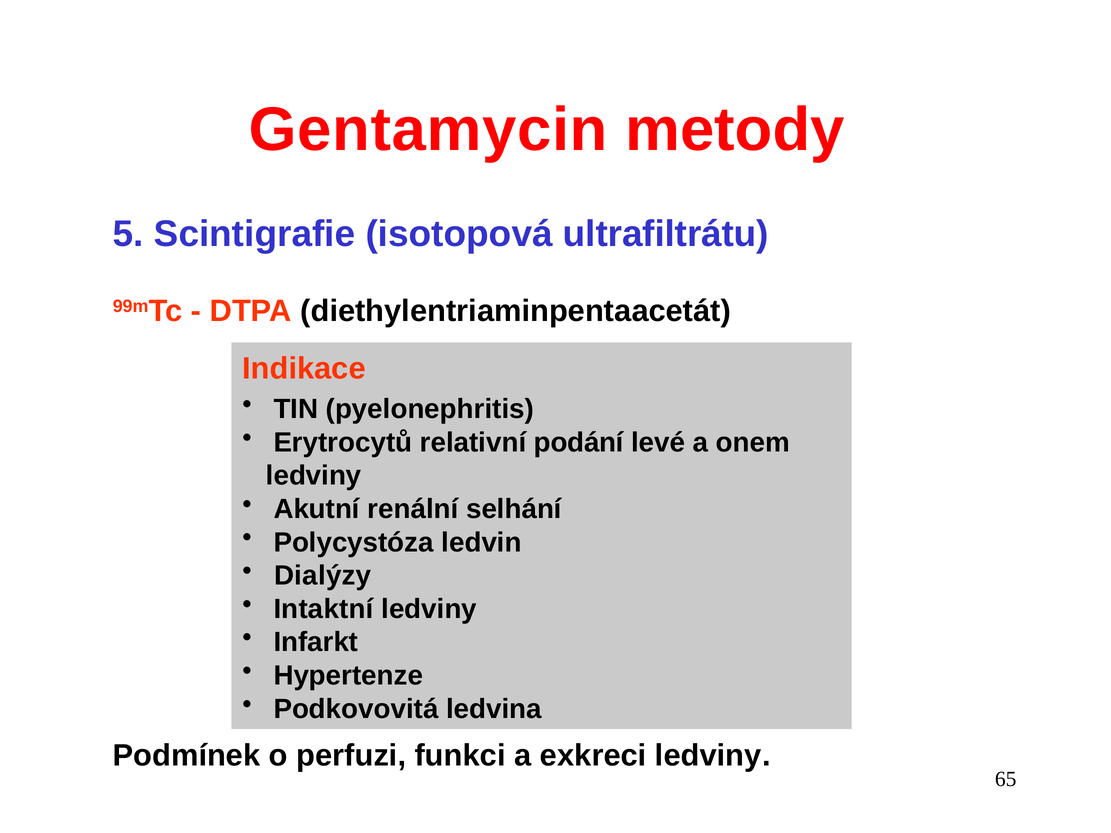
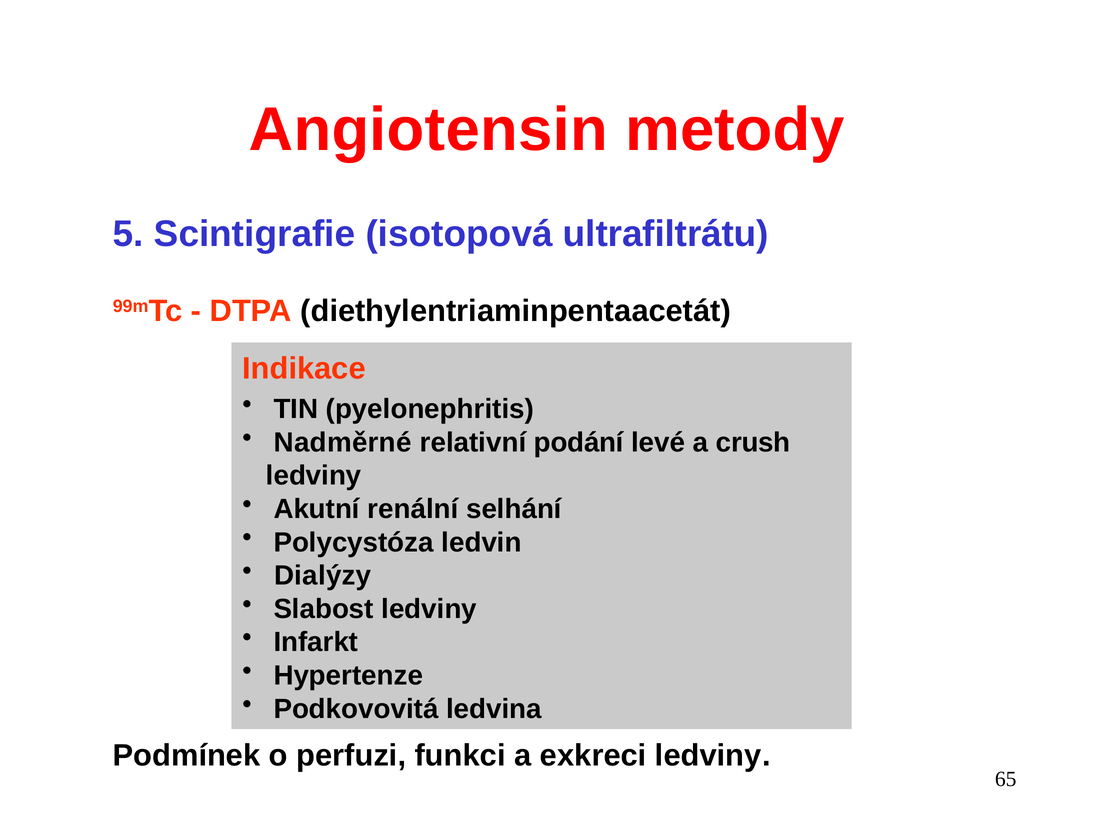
Gentamycin: Gentamycin -> Angiotensin (428, 130)
Erytrocytů: Erytrocytů -> Nadměrné (343, 443)
onem: onem -> crush (753, 443)
Intaktní: Intaktní -> Slabost (324, 609)
